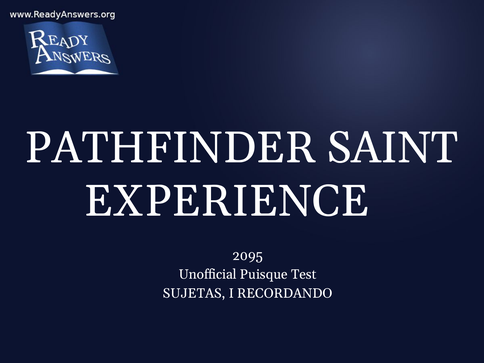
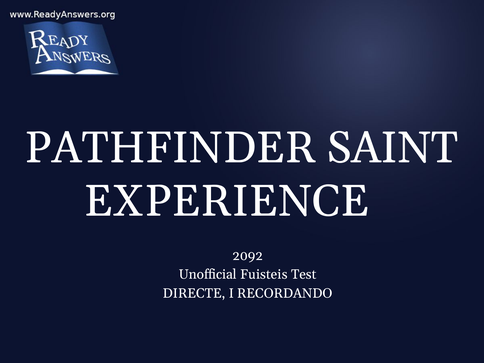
2095: 2095 -> 2092 (248, 256)
Puisque: Puisque -> Fuisteis (264, 275)
SUJETAS: SUJETAS -> DIRECTE (194, 293)
